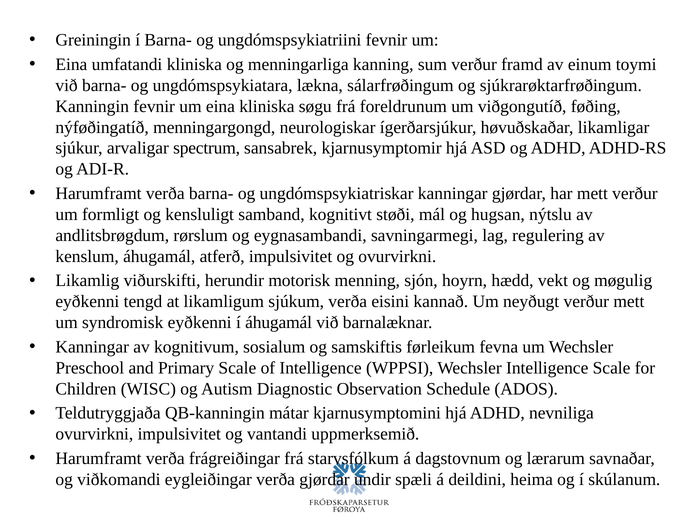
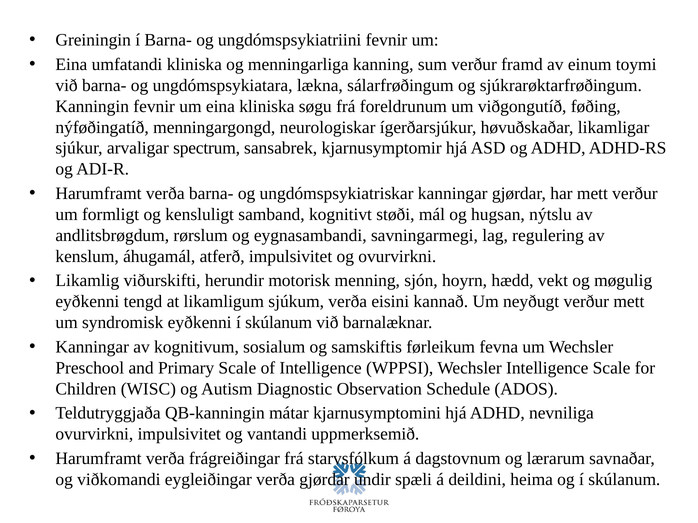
eyðkenni í áhugamál: áhugamál -> skúlanum (279, 323)
